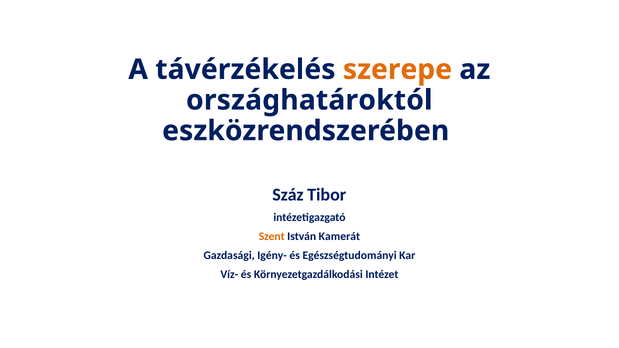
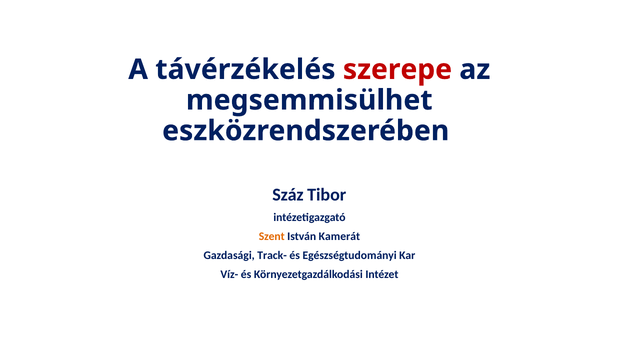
szerepe colour: orange -> red (397, 70)
országhatároktól: országhatároktól -> megsemmisülhet (309, 100)
Igény-: Igény- -> Track- (272, 255)
